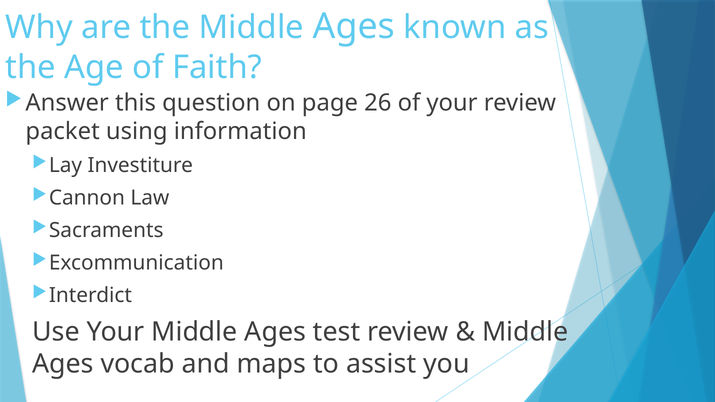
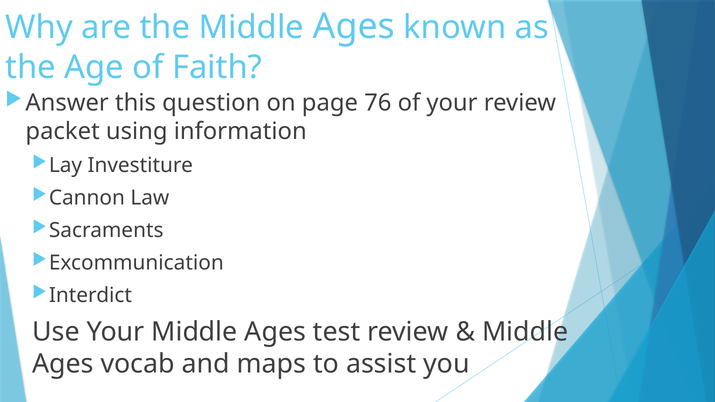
26: 26 -> 76 (378, 103)
